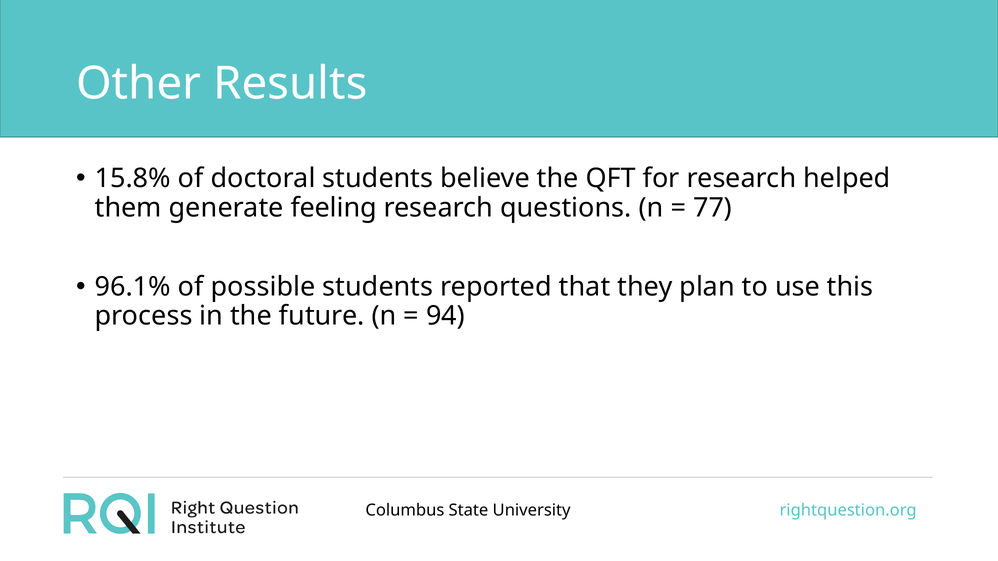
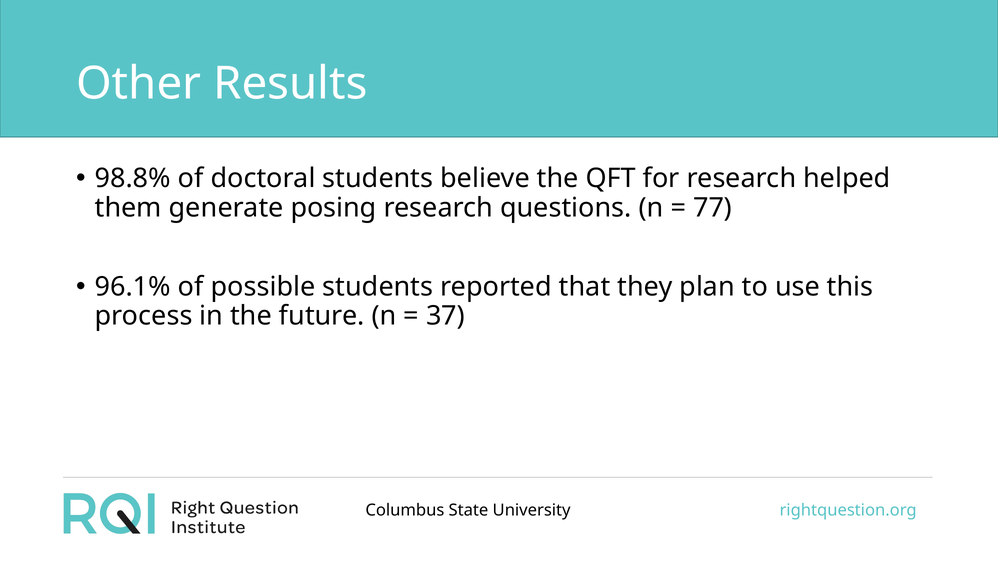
15.8%: 15.8% -> 98.8% (133, 179)
feeling: feeling -> posing (334, 208)
94: 94 -> 37 (446, 316)
